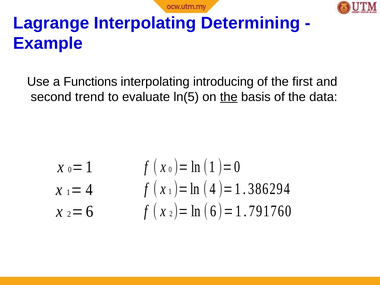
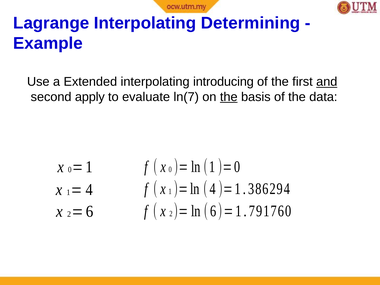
Functions: Functions -> Extended (90, 82)
and underline: none -> present (327, 82)
trend: trend -> apply (90, 97)
ln(5: ln(5 -> ln(7 (186, 97)
